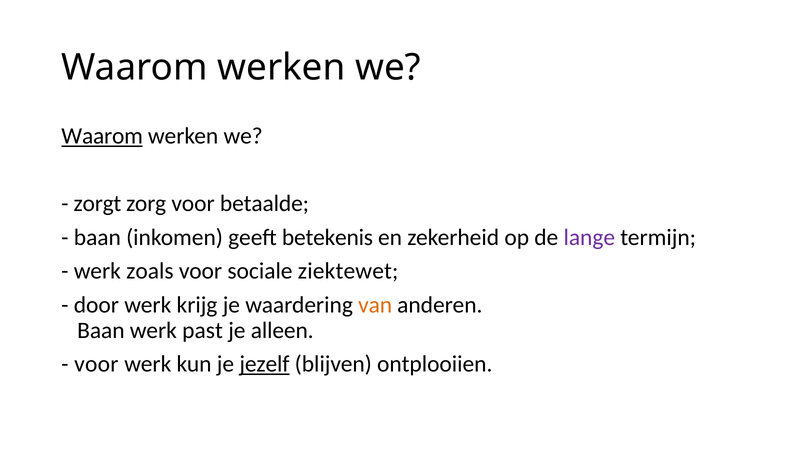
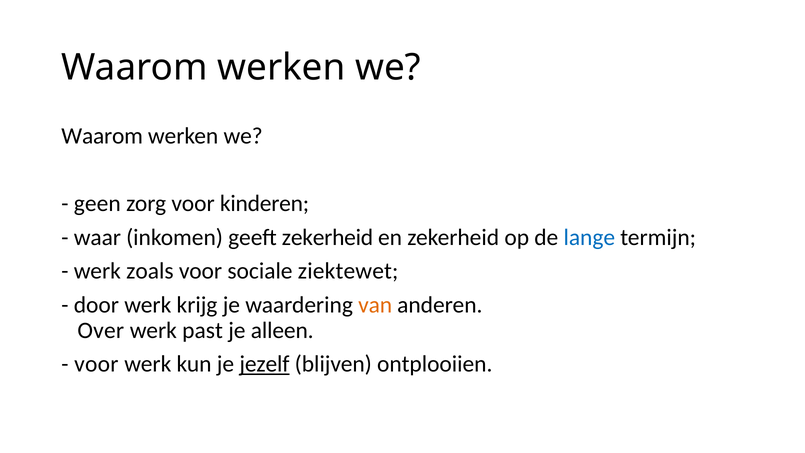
Waarom underline: present -> none (102, 136)
zorgt: zorgt -> geen (97, 204)
betaalde: betaalde -> kinderen (265, 204)
baan: baan -> waar (97, 237)
geeft betekenis: betekenis -> zekerheid (328, 237)
lange colour: purple -> blue (589, 237)
Baan: Baan -> Over (101, 330)
